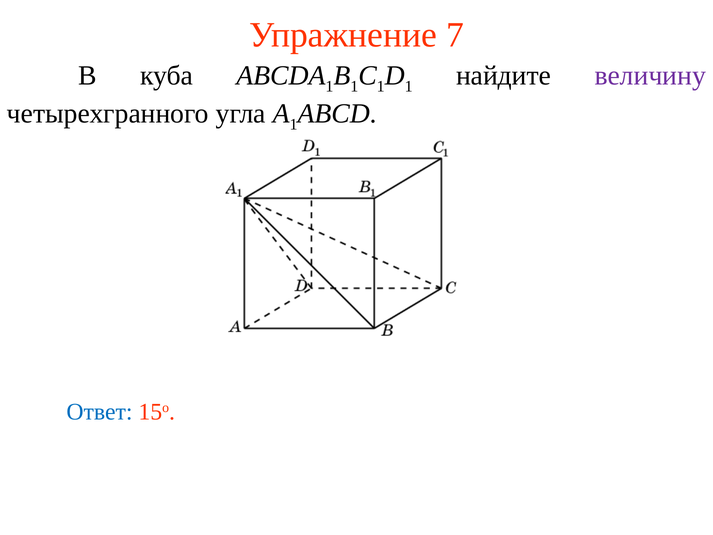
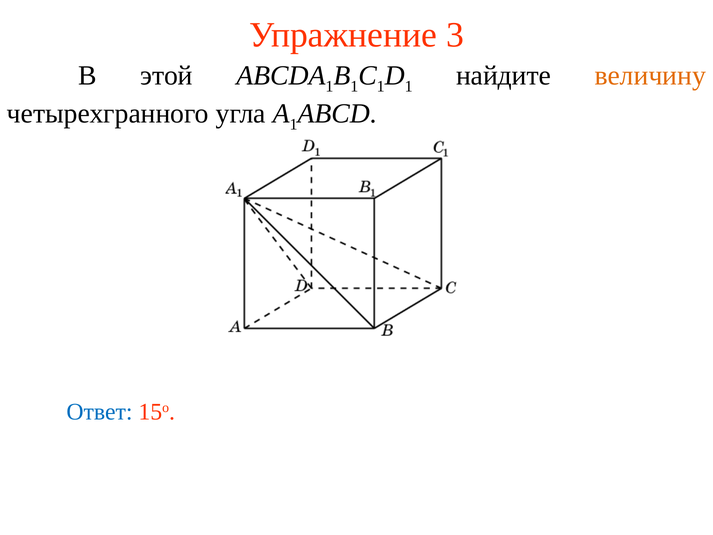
7: 7 -> 3 (455, 35)
куба: куба -> этой (166, 76)
величину colour: purple -> orange (650, 76)
